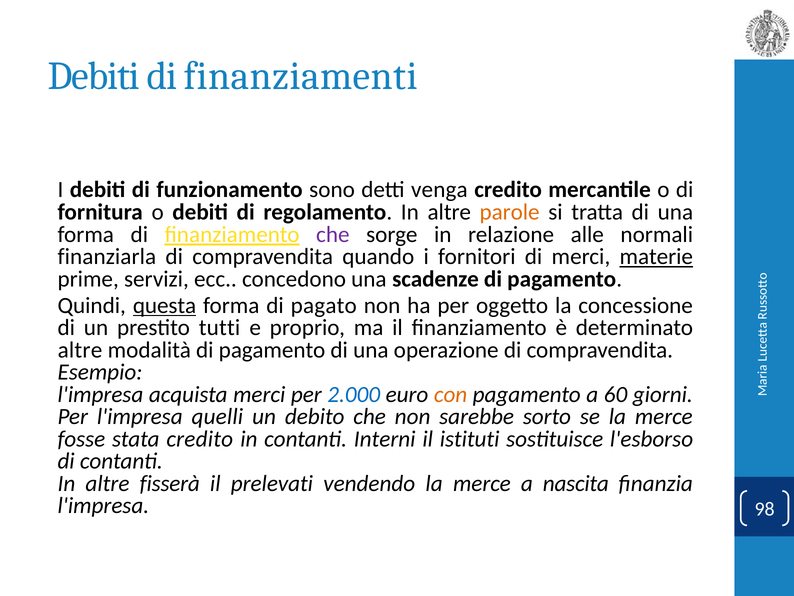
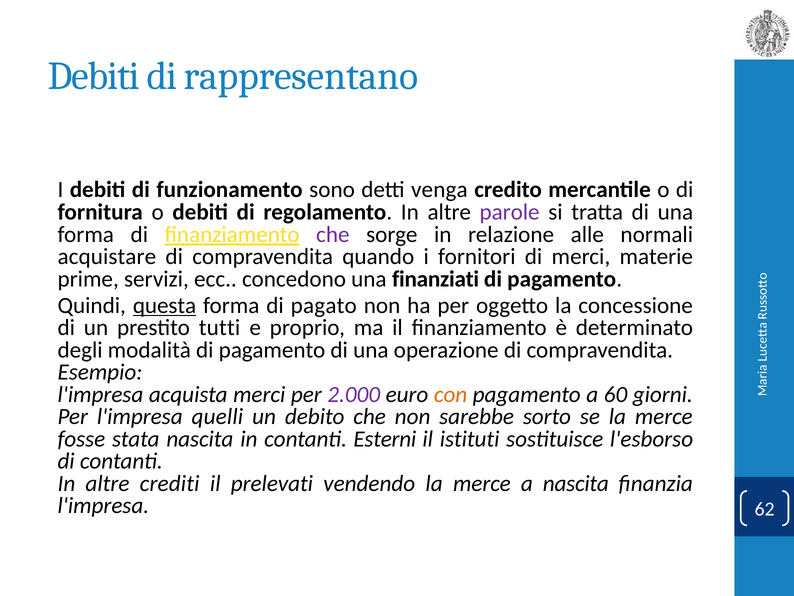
finanziamenti: finanziamenti -> rappresentano (301, 76)
parole colour: orange -> purple (510, 212)
finanziarla: finanziarla -> acquistare (107, 257)
materie underline: present -> none (656, 257)
scadenze: scadenze -> finanziati (436, 279)
altre: altre -> degli (80, 350)
2.000 colour: blue -> purple (354, 394)
stata credito: credito -> nascita (200, 439)
Interni: Interni -> Esterni (385, 439)
fisserà: fisserà -> crediti (170, 483)
98: 98 -> 62 (765, 509)
